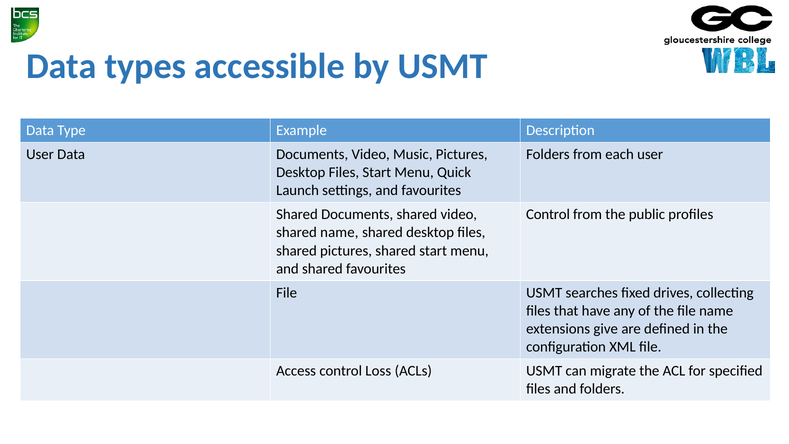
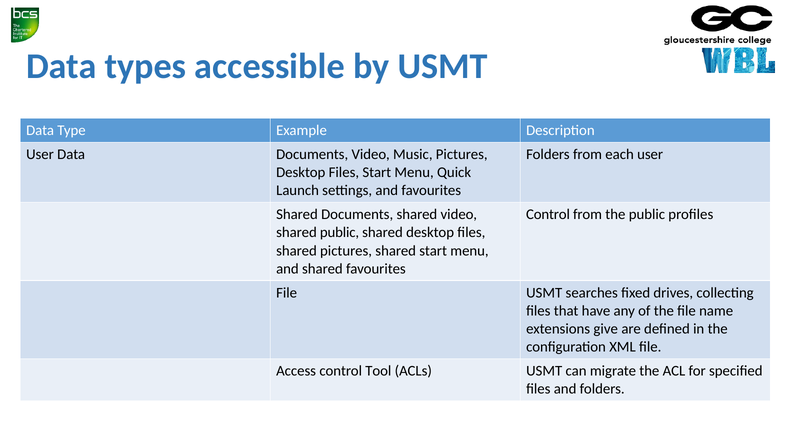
shared name: name -> public (340, 232)
Loss: Loss -> Tool (378, 371)
